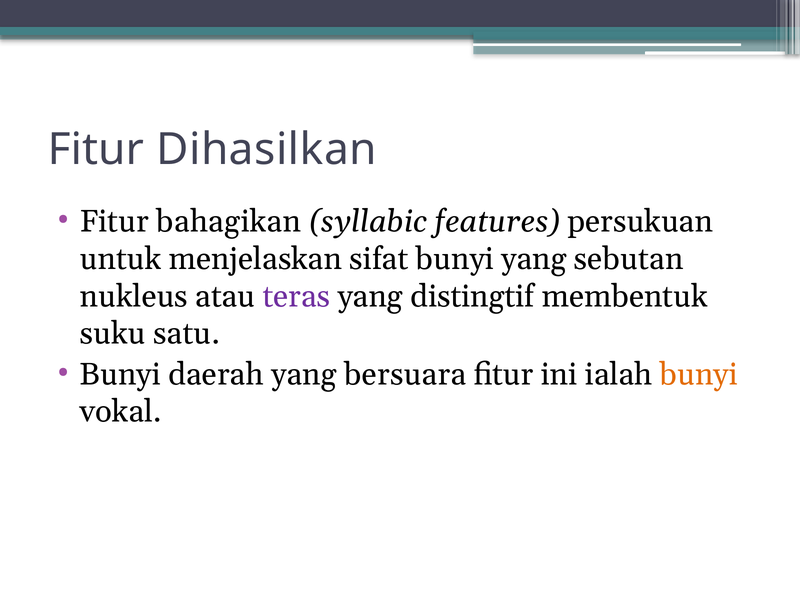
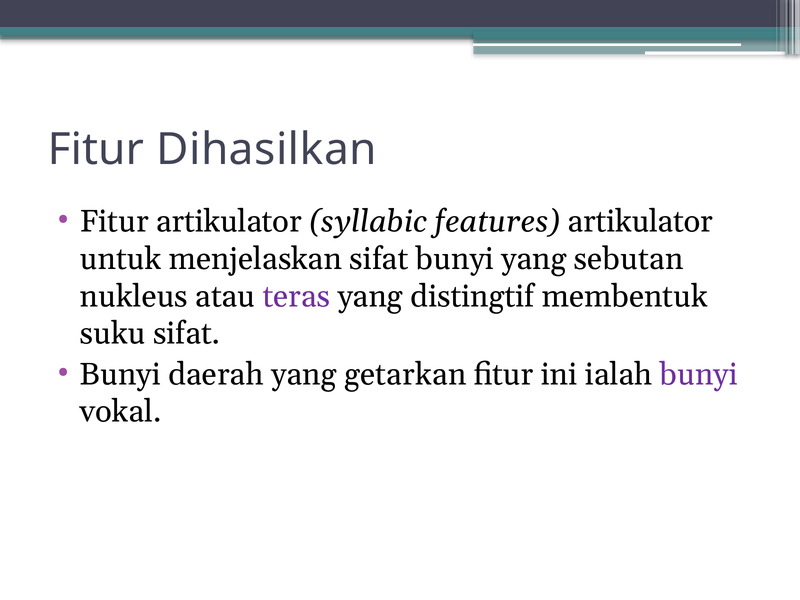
Fitur bahagikan: bahagikan -> artikulator (229, 222)
features persukuan: persukuan -> artikulator (640, 222)
suku satu: satu -> sifat (187, 334)
bersuara: bersuara -> getarkan (405, 374)
bunyi colour: orange -> purple (699, 374)
